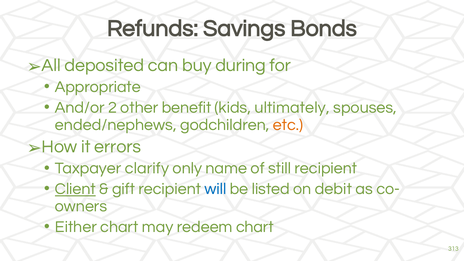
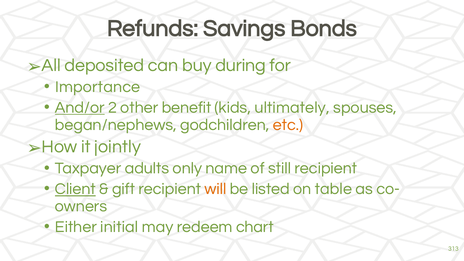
Appropriate: Appropriate -> Importance (98, 87)
And/or underline: none -> present (80, 107)
ended/nephews: ended/nephews -> began/nephews (116, 125)
errors: errors -> jointly (118, 147)
clarify: clarify -> adults (147, 168)
will colour: blue -> orange (215, 189)
debit: debit -> table (333, 189)
Either chart: chart -> initial (119, 227)
